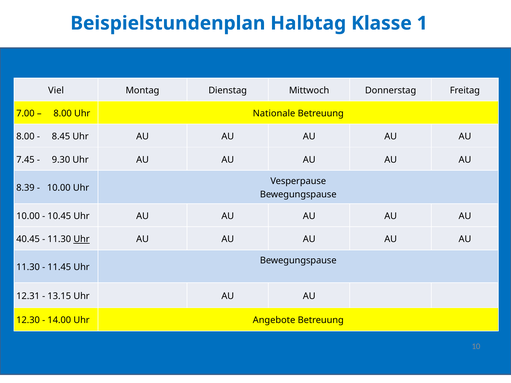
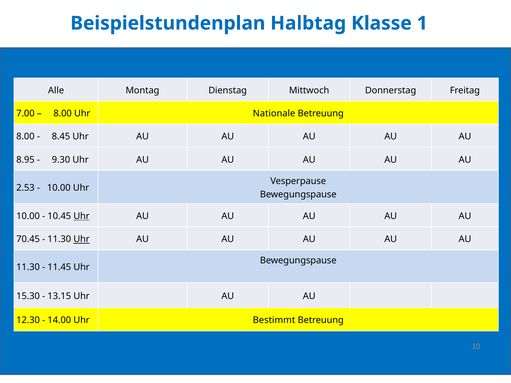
Viel: Viel -> Alle (56, 90)
7.45: 7.45 -> 8.95 (25, 160)
8.39: 8.39 -> 2.53 (25, 188)
Uhr underline: none -> present (82, 216)
40.45: 40.45 -> 70.45 (28, 239)
12.31: 12.31 -> 15.30 (28, 296)
Angebote: Angebote -> Bestimmt (274, 320)
